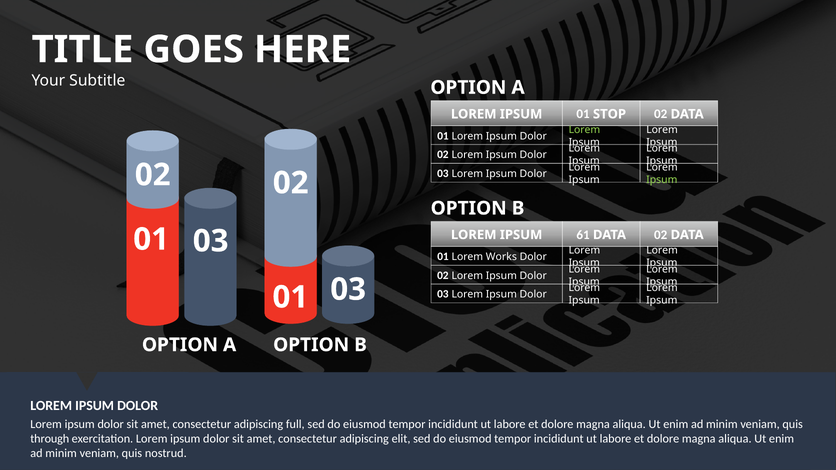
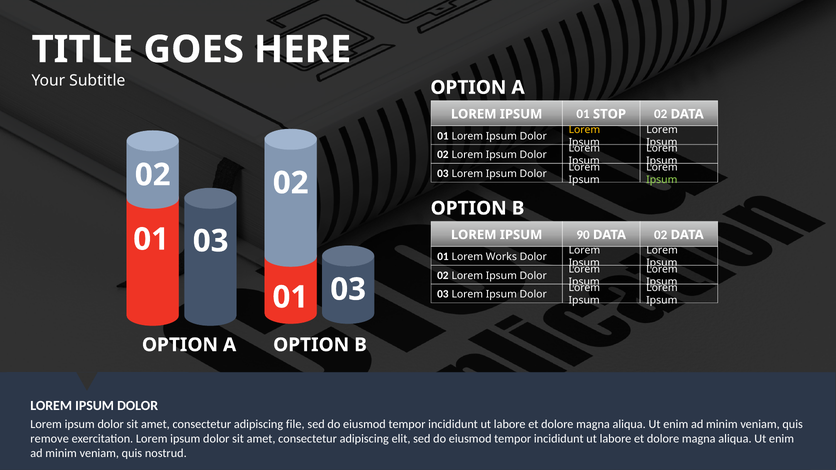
Lorem colour: light green -> yellow (584, 130)
61: 61 -> 90 (583, 235)
full: full -> file (295, 424)
through: through -> remove (50, 439)
